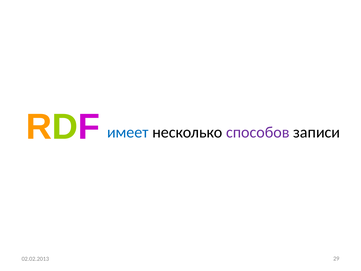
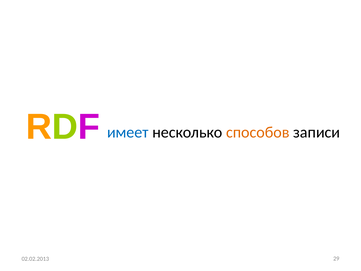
способов colour: purple -> orange (258, 132)
